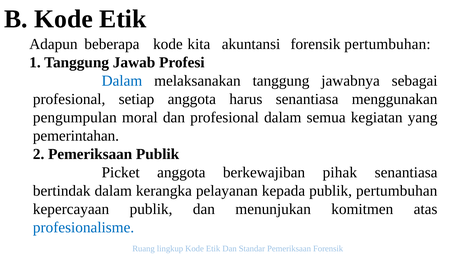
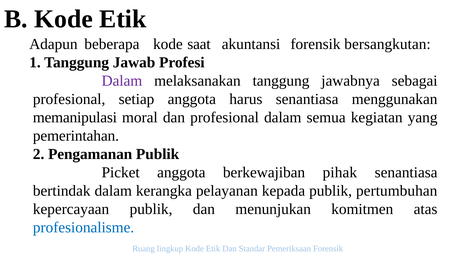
kita: kita -> saat (199, 44)
forensik pertumbuhan: pertumbuhan -> bersangkutan (388, 44)
Dalam colour: blue -> purple (122, 81)
pengumpulan: pengumpulan -> memanipulasi (75, 117)
2 Pemeriksaan: Pemeriksaan -> Pengamanan (90, 154)
